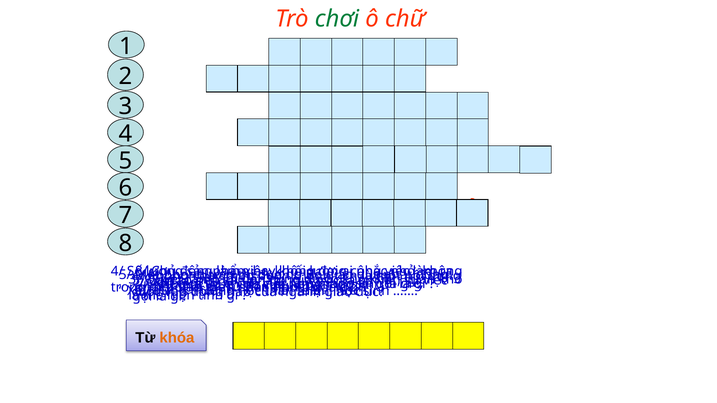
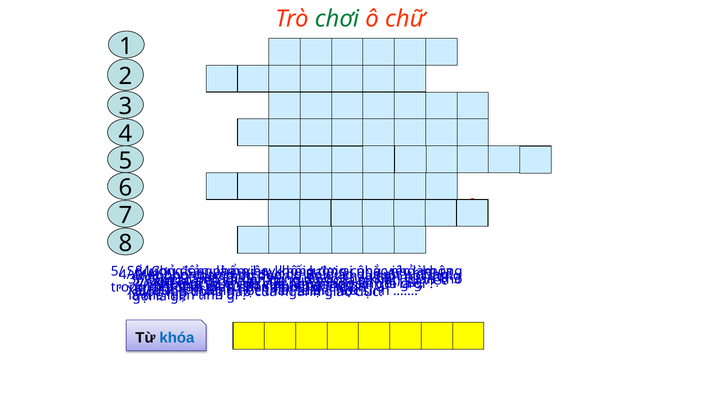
4/: 4/ -> 5/ (117, 272)
5/: 5/ -> 4/ (125, 275)
khóa colour: orange -> blue (177, 338)
